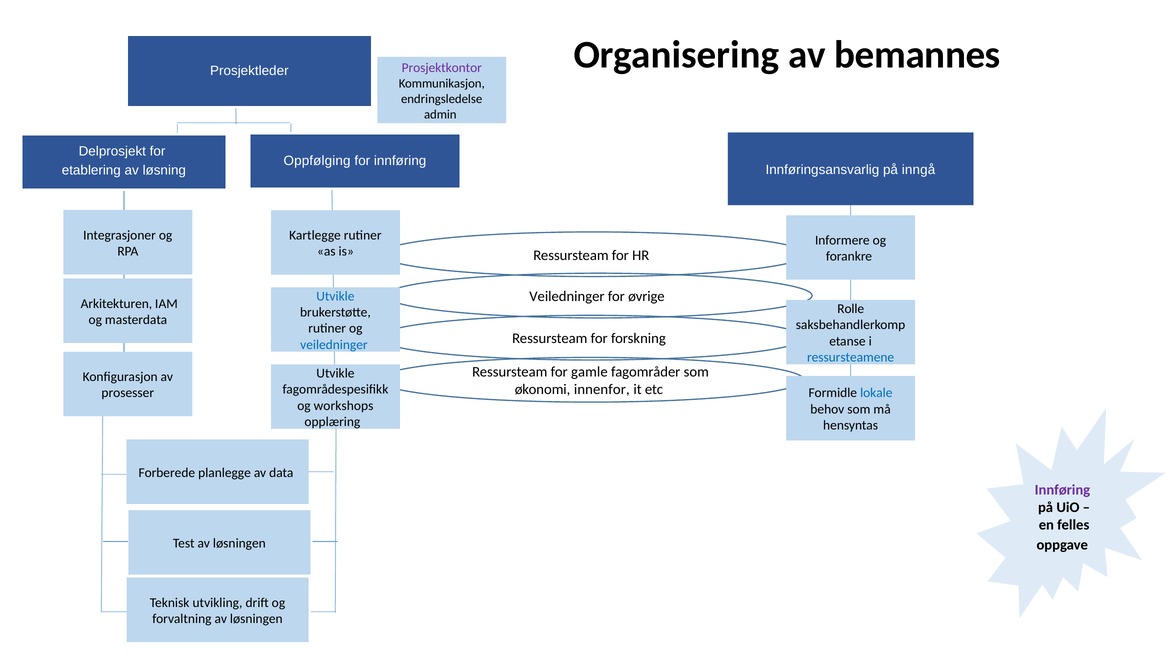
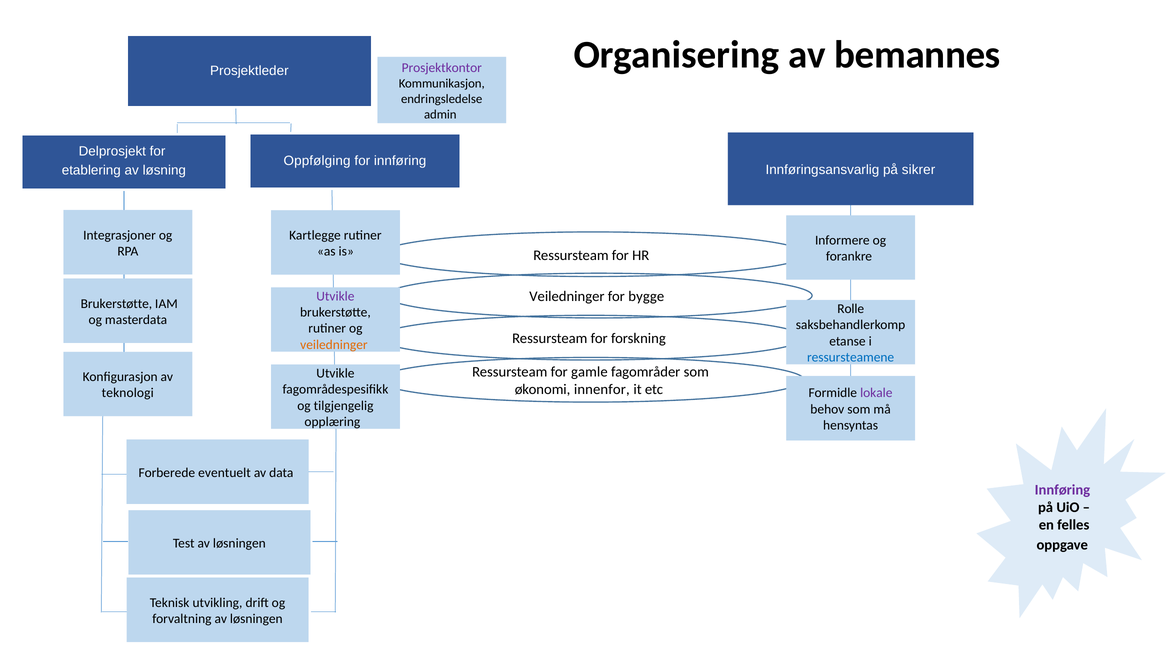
inngå: inngå -> sikrer (919, 170)
øvrige: øvrige -> bygge (646, 296)
Utvikle colour: blue -> purple (335, 296)
Arkitekturen: Arkitekturen -> Brukerstøtte (116, 303)
veiledninger colour: blue -> orange (334, 345)
prosesser: prosesser -> teknologi (128, 393)
lokale colour: blue -> purple (876, 393)
workshops: workshops -> tilgjengelig (344, 406)
planlegge: planlegge -> eventuelt (225, 472)
